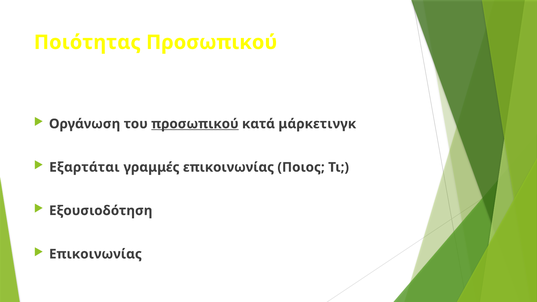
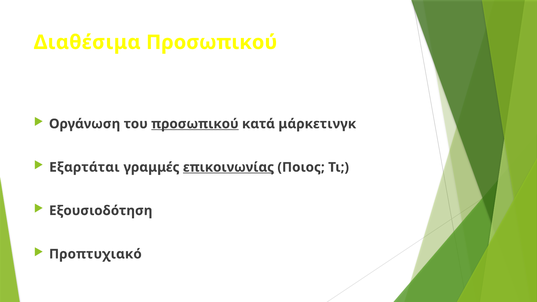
Ποιότητας: Ποιότητας -> Διαθέσιμα (87, 42)
επικοινωνίας underline: none -> present (229, 167)
Επικοινωνίας: Επικοινωνίας -> Προπτυχιακό (95, 254)
